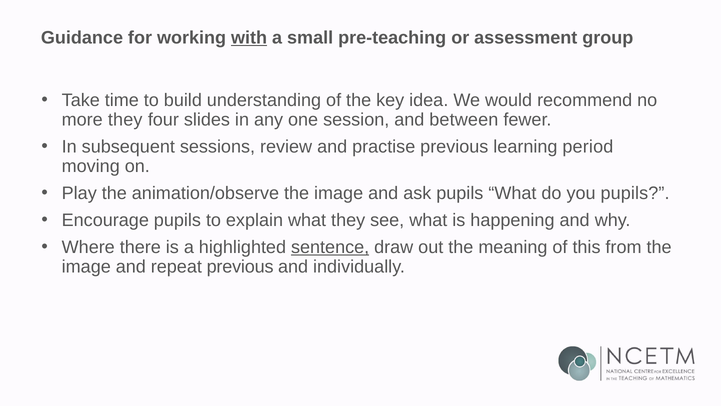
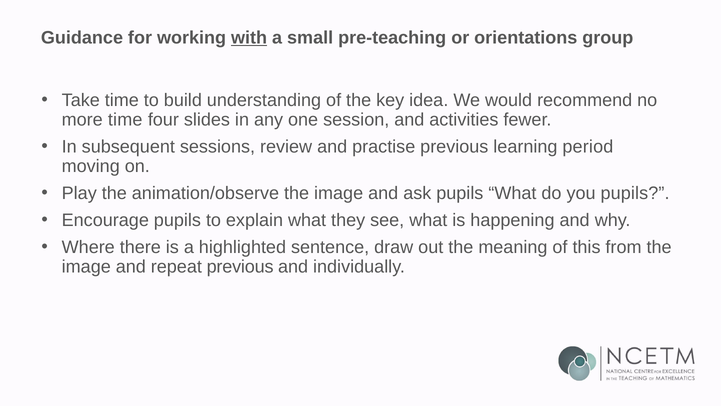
assessment: assessment -> orientations (526, 38)
more they: they -> time (125, 120)
between: between -> activities (464, 120)
sentence underline: present -> none (330, 247)
